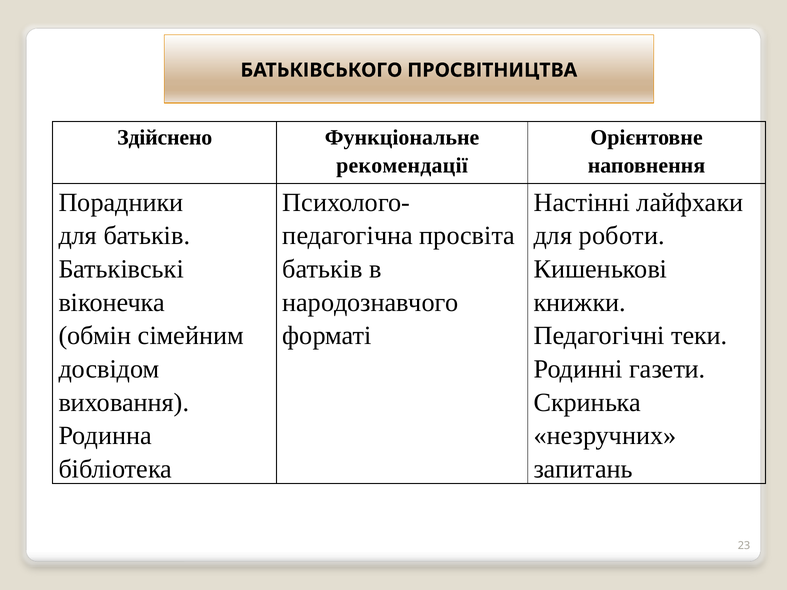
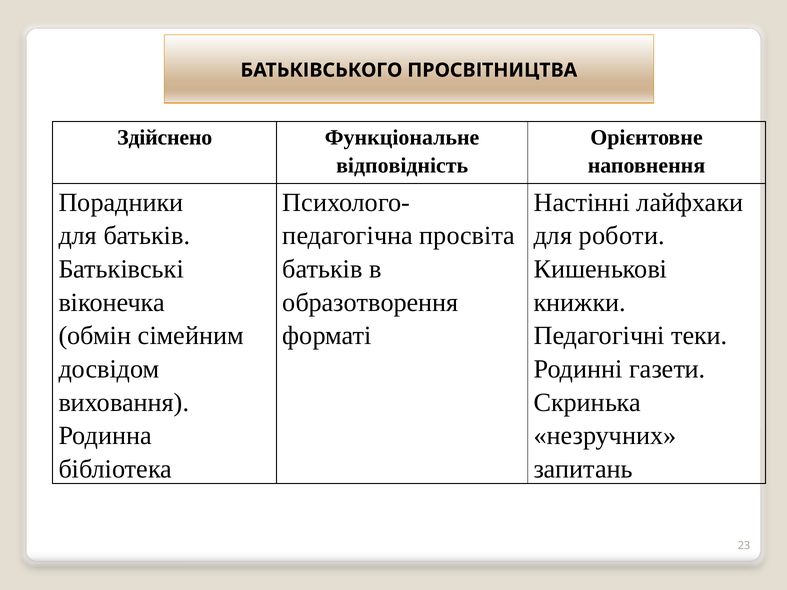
рекомендації: рекомендації -> відповідність (402, 165)
народознавчого: народознавчого -> образотворення (370, 303)
